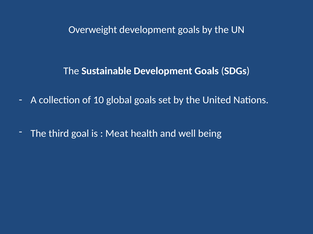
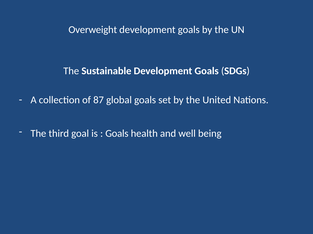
10: 10 -> 87 (99, 100)
Meat: Meat -> Goals (117, 134)
